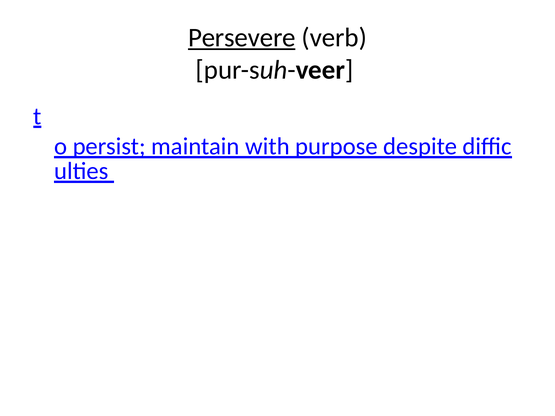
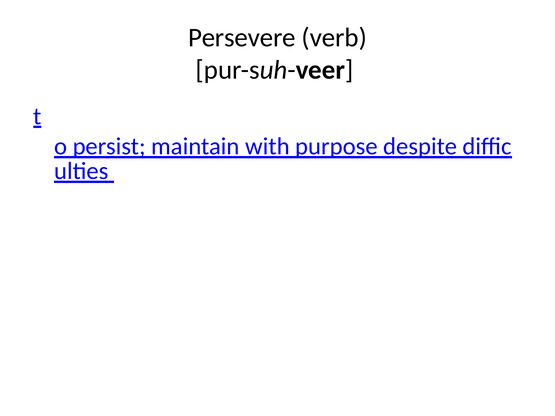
Persevere underline: present -> none (242, 38)
